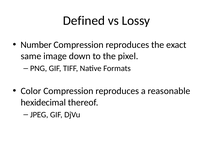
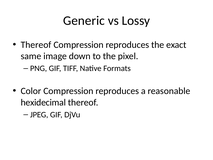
Defined: Defined -> Generic (84, 21)
Number: Number -> Thereof (36, 45)
